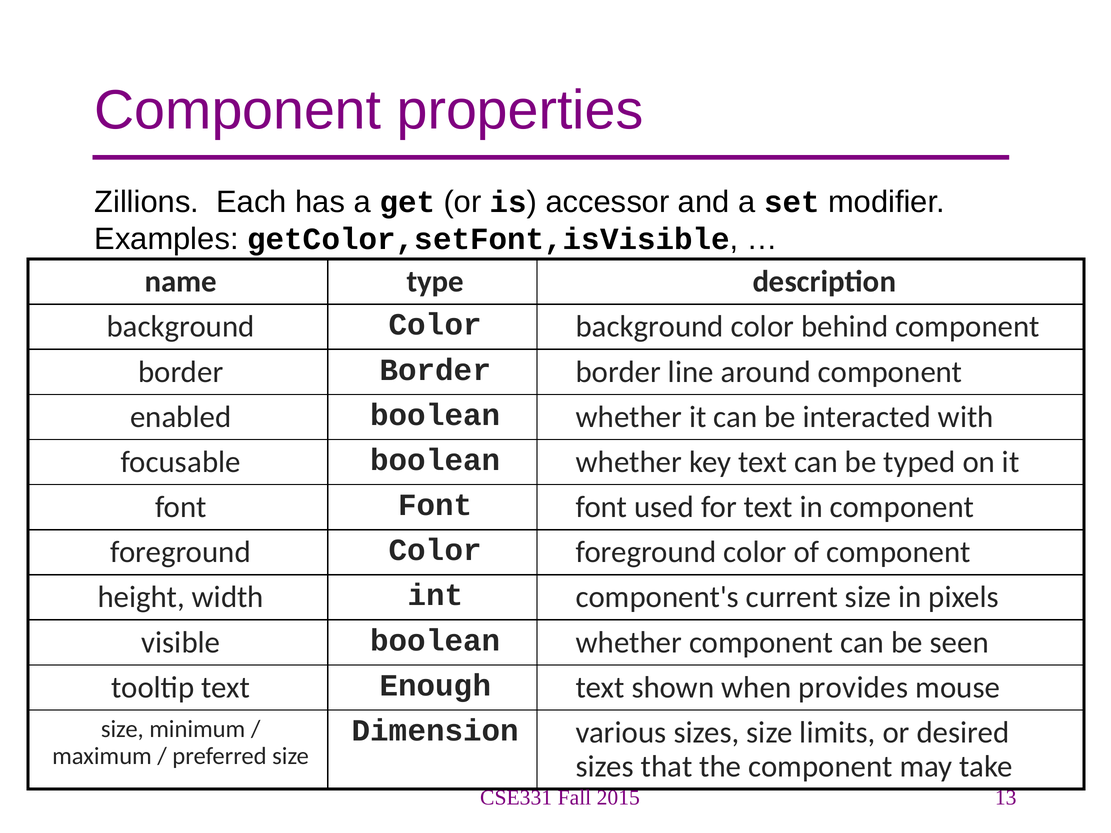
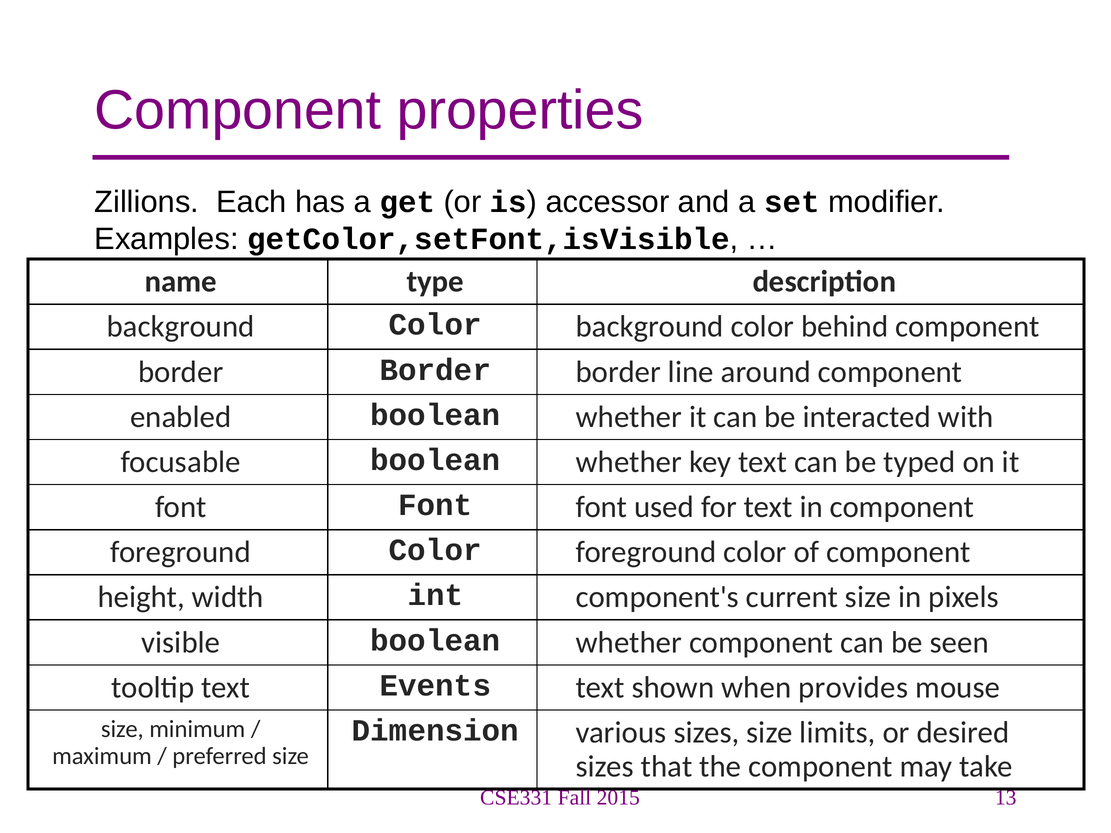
Enough: Enough -> Events (435, 686)
